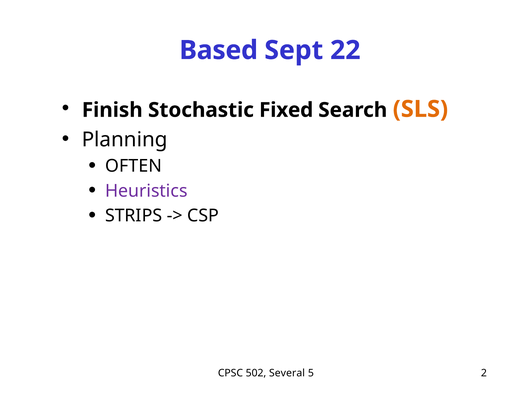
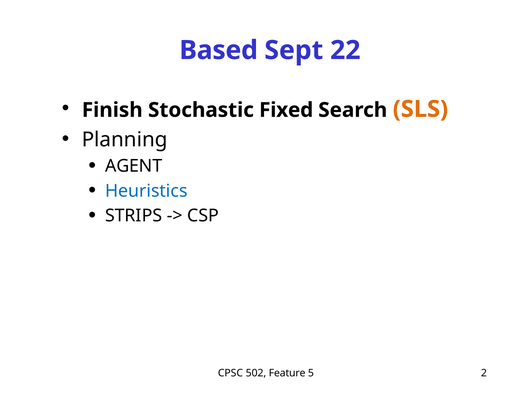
OFTEN: OFTEN -> AGENT (134, 166)
Heuristics colour: purple -> blue (146, 191)
Several: Several -> Feature (287, 373)
